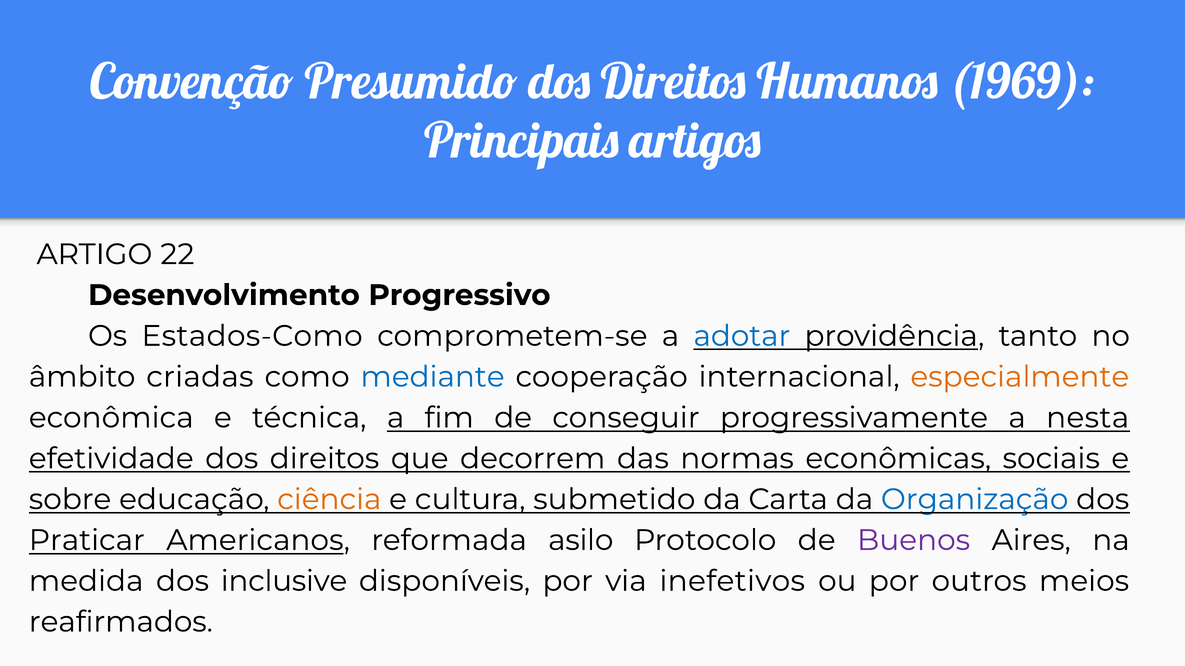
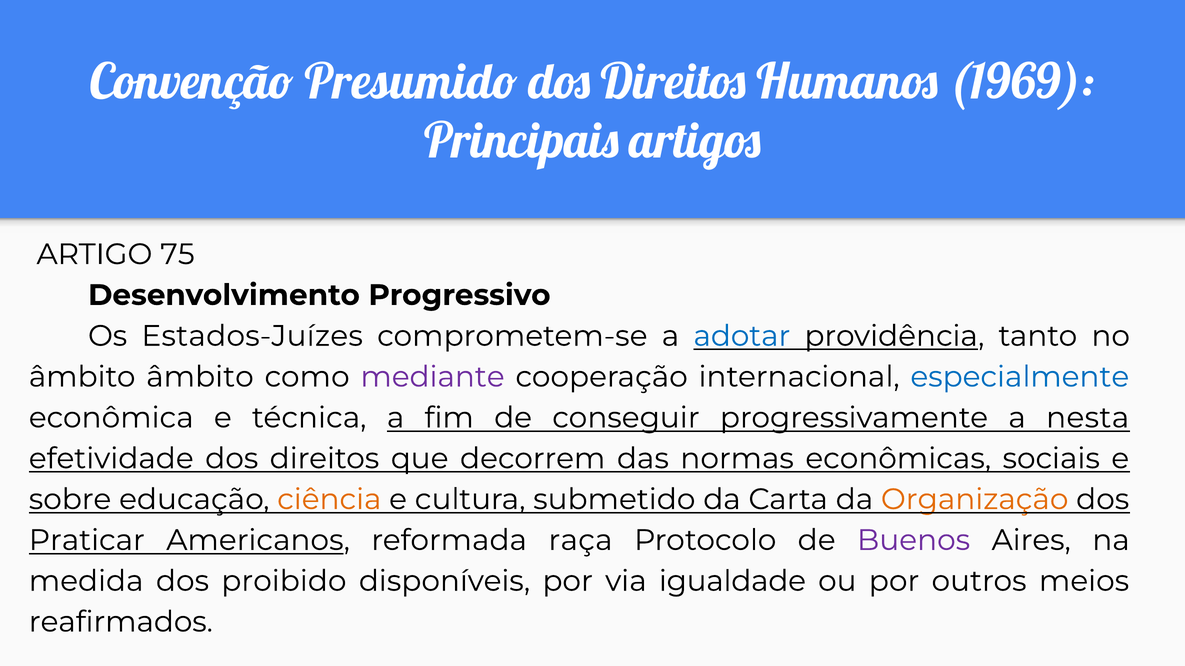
22: 22 -> 75 (177, 255)
Estados-Como: Estados-Como -> Estados-Juízes (252, 336)
âmbito criadas: criadas -> âmbito (200, 377)
mediante colour: blue -> purple (433, 377)
especialmente colour: orange -> blue (1020, 377)
Organização colour: blue -> orange (975, 500)
asilo: asilo -> raça (580, 541)
inclusive: inclusive -> proibido (284, 582)
inefetivos: inefetivos -> igualdade (732, 582)
